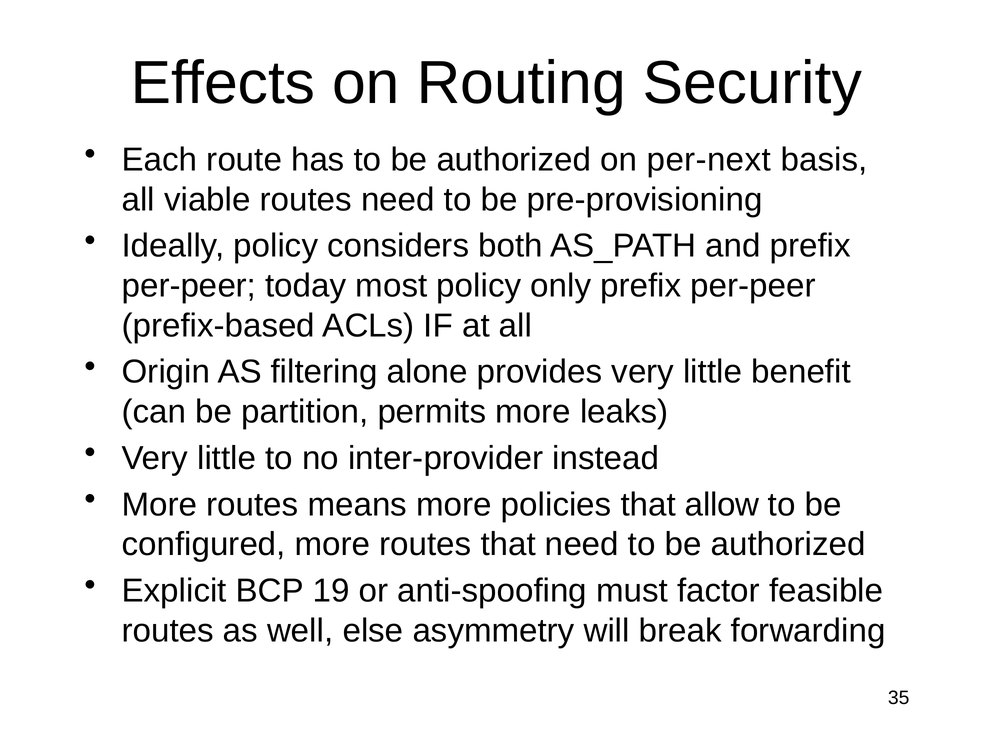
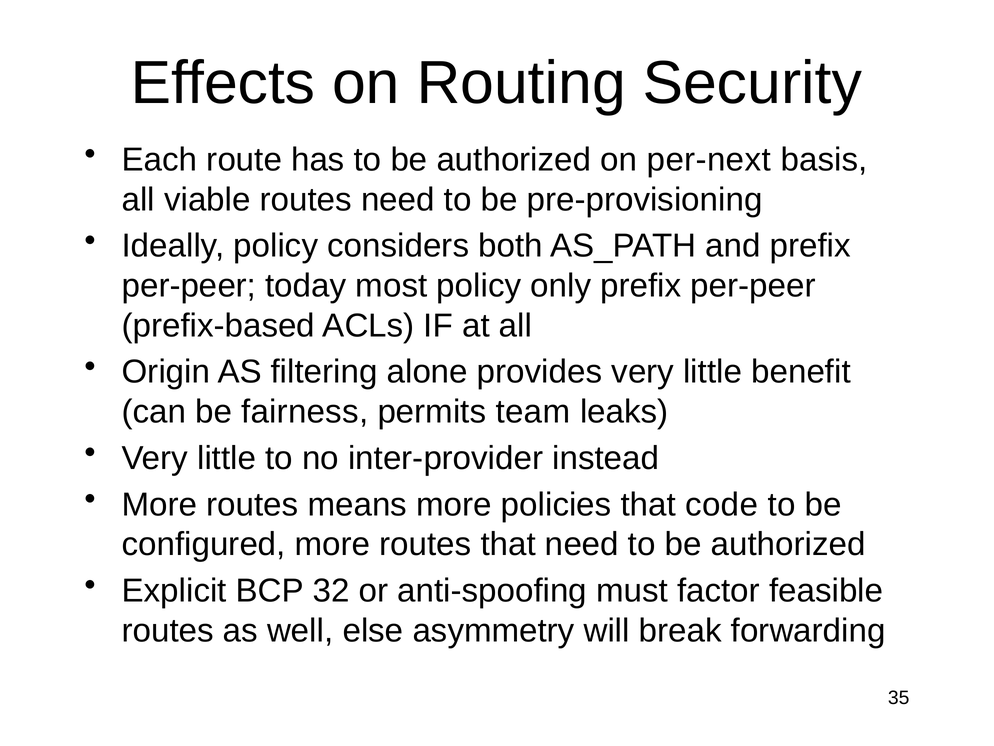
partition: partition -> fairness (305, 412)
permits more: more -> team (533, 412)
allow: allow -> code (722, 504)
19: 19 -> 32 (331, 590)
